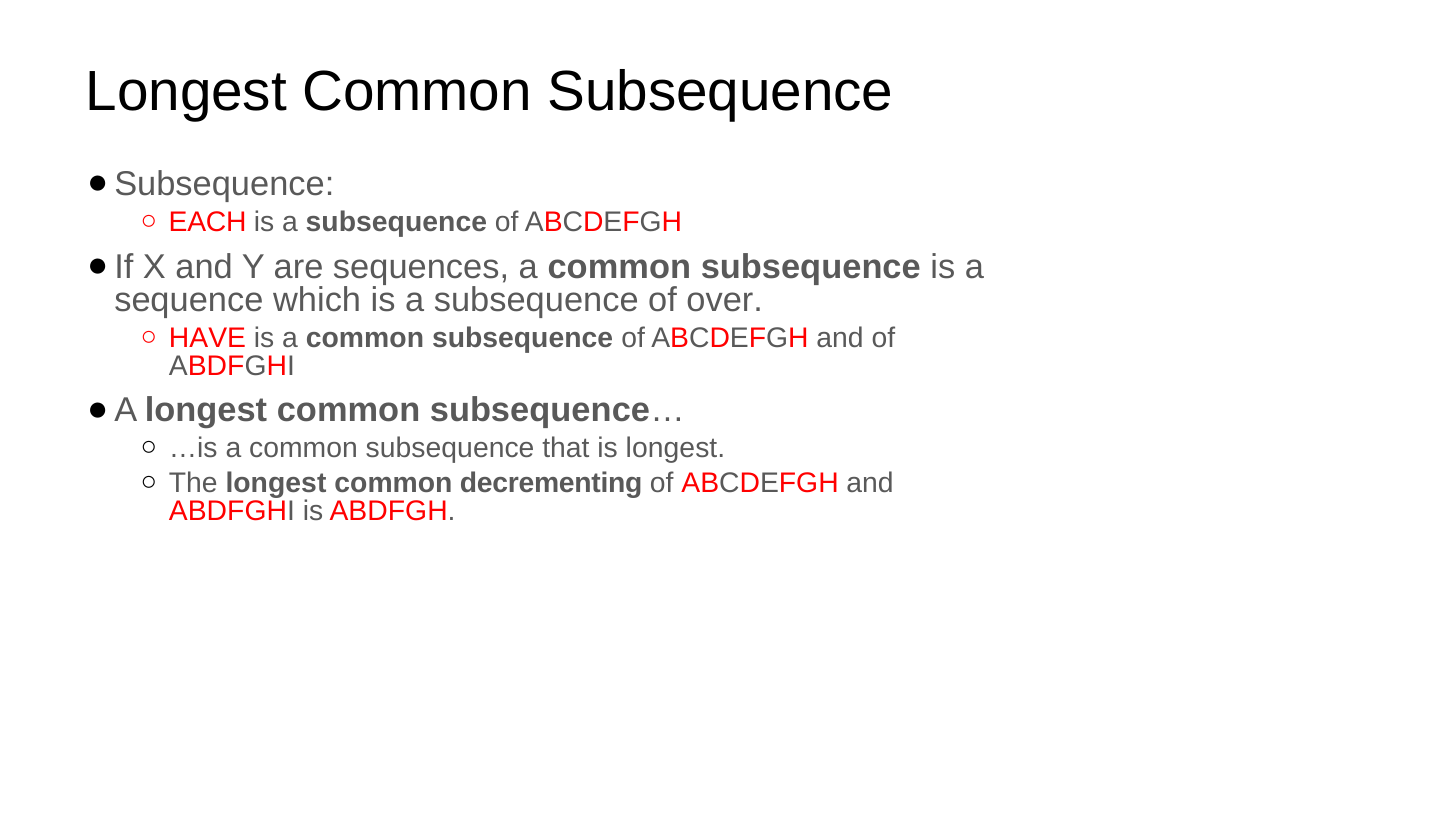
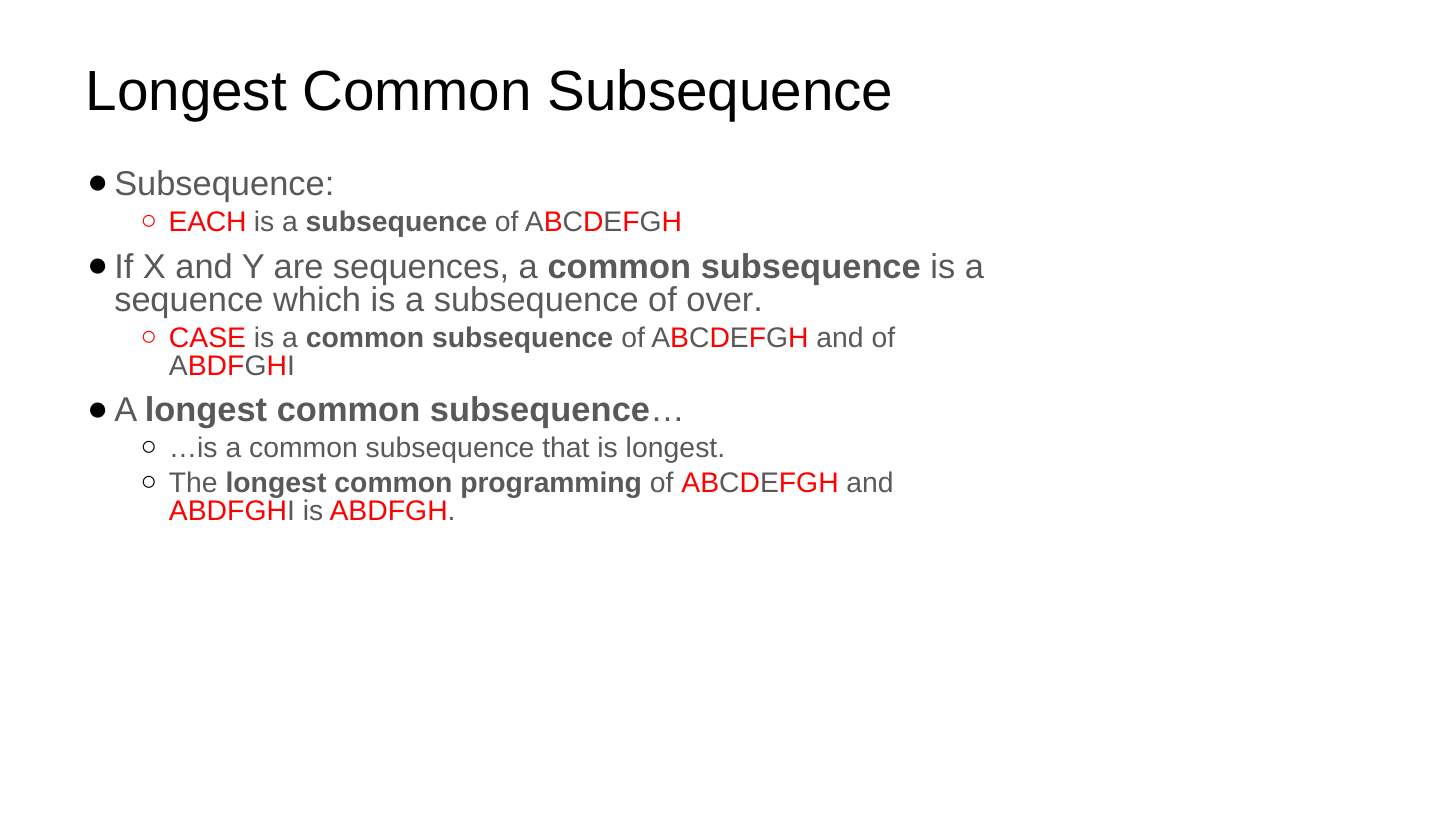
HAVE: HAVE -> CASE (207, 338)
decrementing: decrementing -> programming (551, 483)
